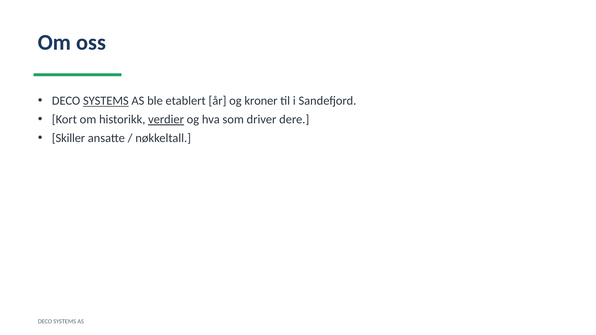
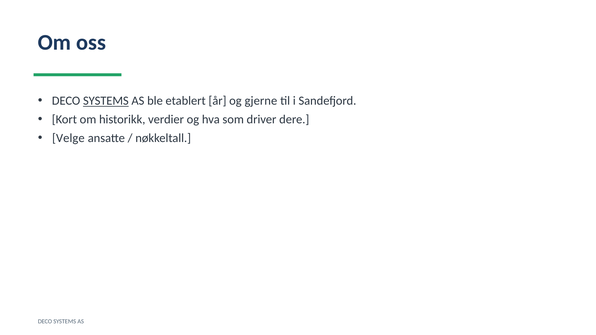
kroner: kroner -> gjerne (261, 101)
verdier underline: present -> none (166, 120)
Skiller: Skiller -> Velge (68, 138)
